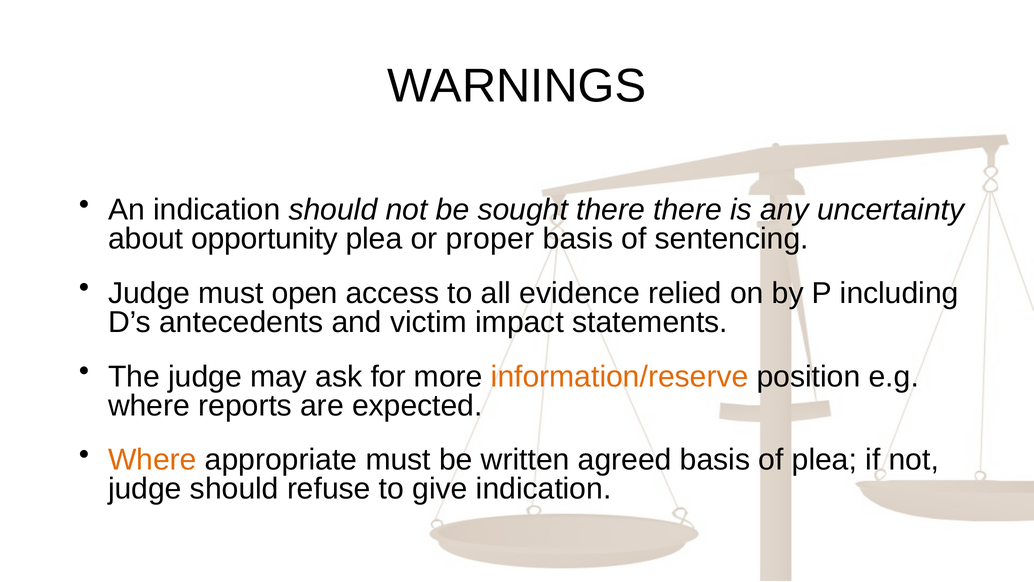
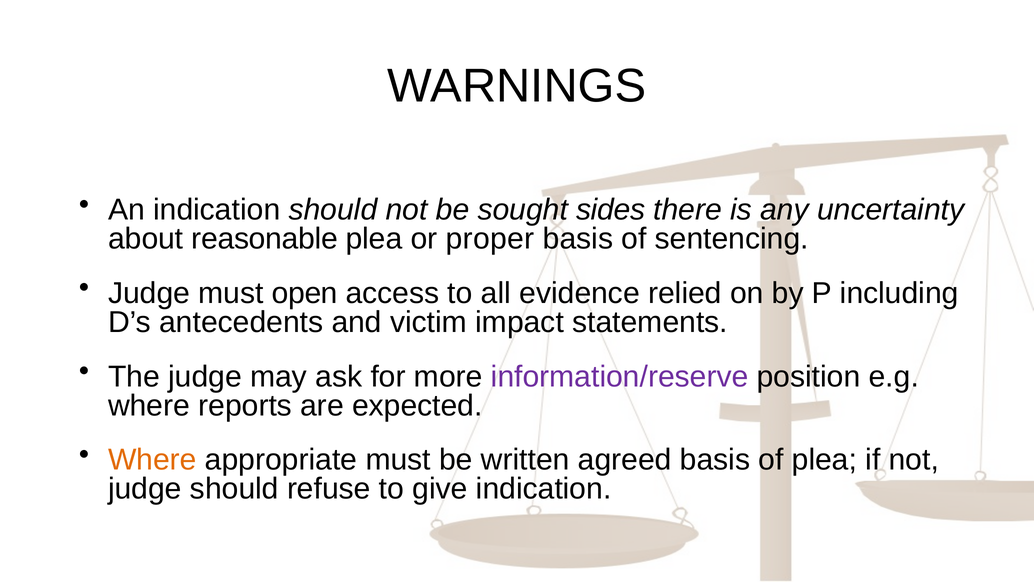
sought there: there -> sides (611, 210)
opportunity: opportunity -> reasonable (265, 239)
information/reserve colour: orange -> purple (620, 376)
